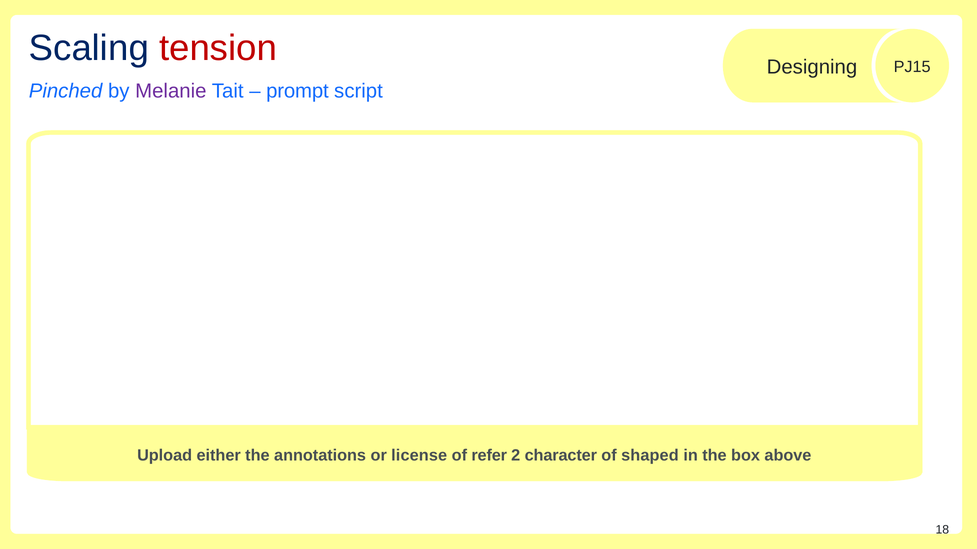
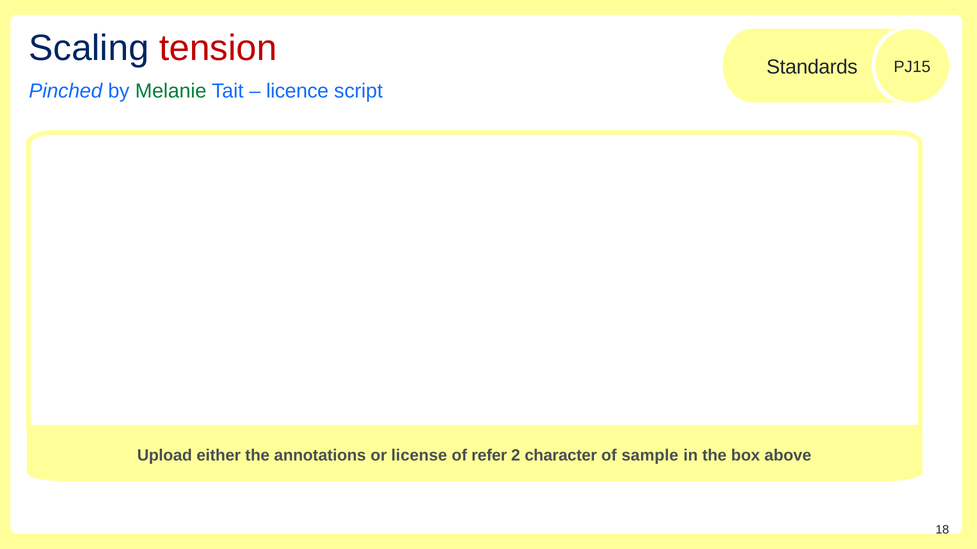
Designing: Designing -> Standards (812, 67)
Melanie colour: purple -> green (171, 91)
prompt: prompt -> licence (297, 91)
shaped: shaped -> sample (650, 456)
